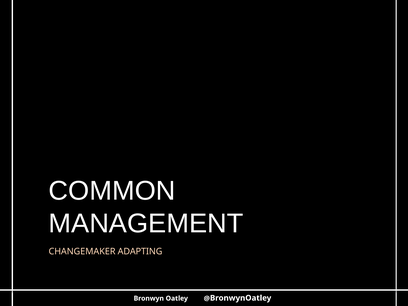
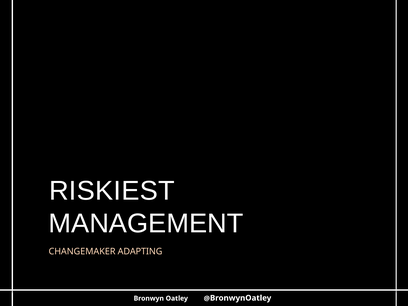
COMMON: COMMON -> RISKIEST (112, 191)
